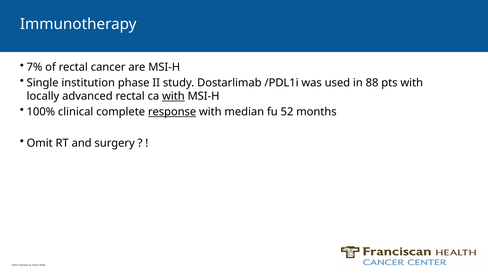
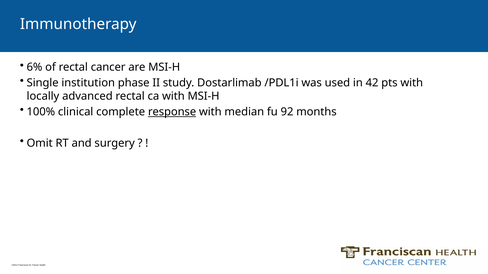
7%: 7% -> 6% (34, 67)
88: 88 -> 42 (372, 83)
with underline: present -> none (173, 96)
52: 52 -> 92 (287, 112)
